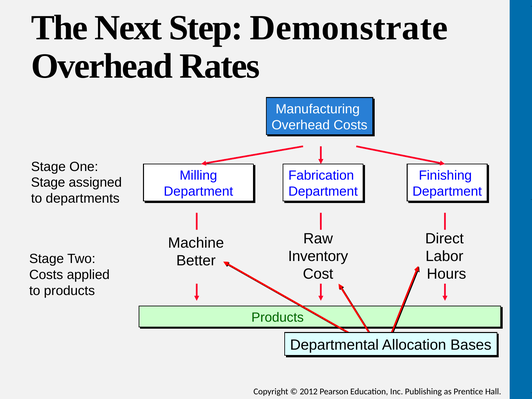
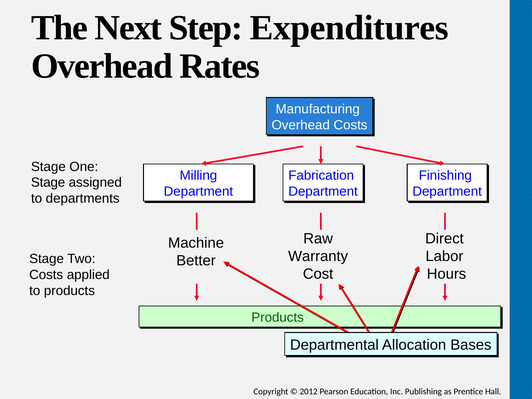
Demonstrate: Demonstrate -> Expenditures (349, 28)
Inventory: Inventory -> Warranty (318, 256)
